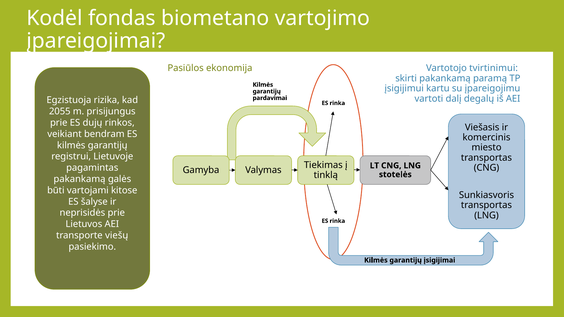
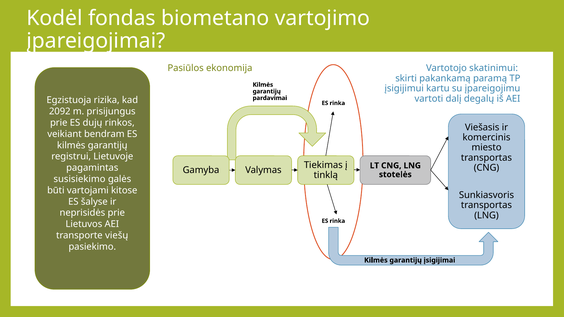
tvirtinimui: tvirtinimui -> skatinimui (494, 68)
2055: 2055 -> 2092 (60, 112)
pakankamą: pakankamą -> susisiekimo (80, 179)
